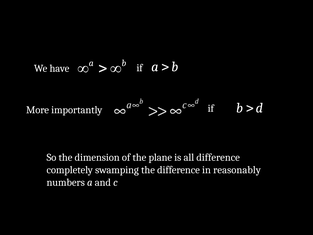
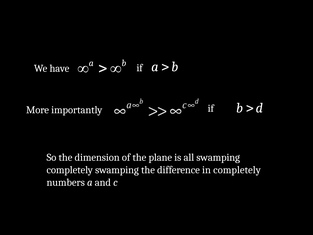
all difference: difference -> swamping (218, 157)
in reasonably: reasonably -> completely (237, 170)
